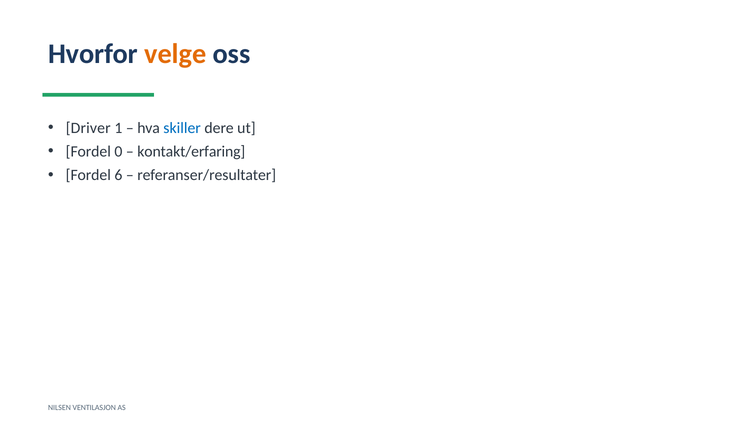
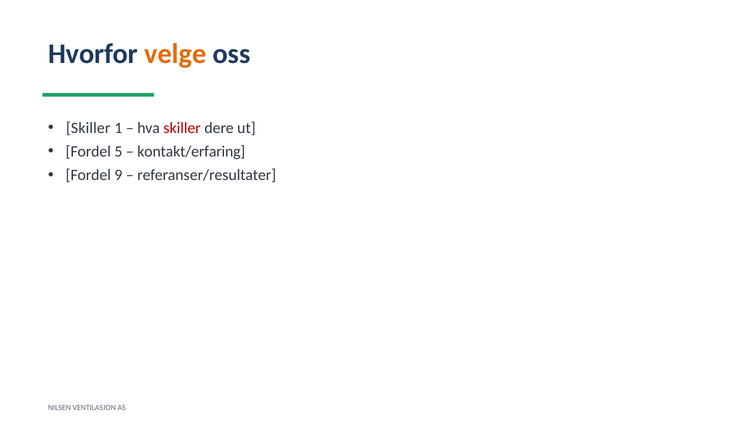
Driver: Driver -> Skiller (88, 128)
skiller colour: blue -> red (182, 128)
0: 0 -> 5 (118, 151)
6: 6 -> 9 (118, 175)
